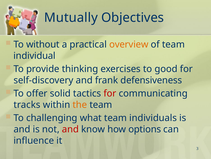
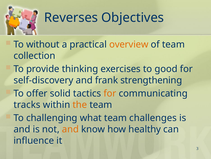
Mutually: Mutually -> Reverses (71, 18)
individual: individual -> collection (34, 56)
defensiveness: defensiveness -> strengthening (151, 80)
for colour: red -> orange (110, 93)
individuals: individuals -> challenges (153, 117)
and colour: red -> orange (70, 129)
options: options -> healthy (145, 129)
